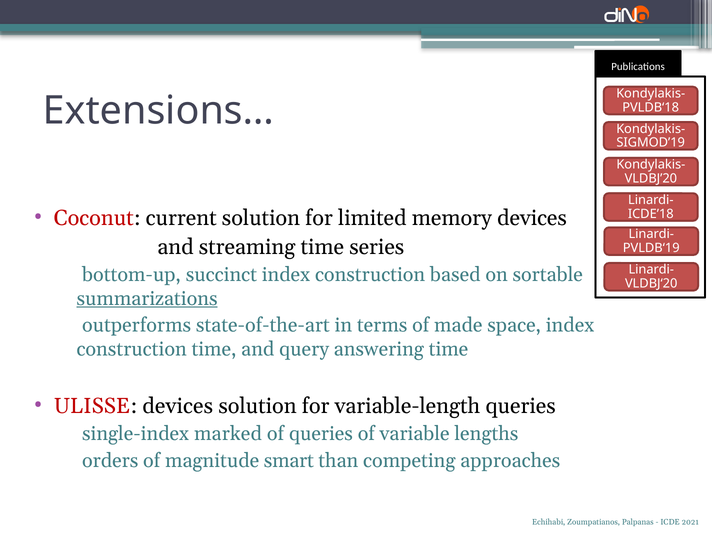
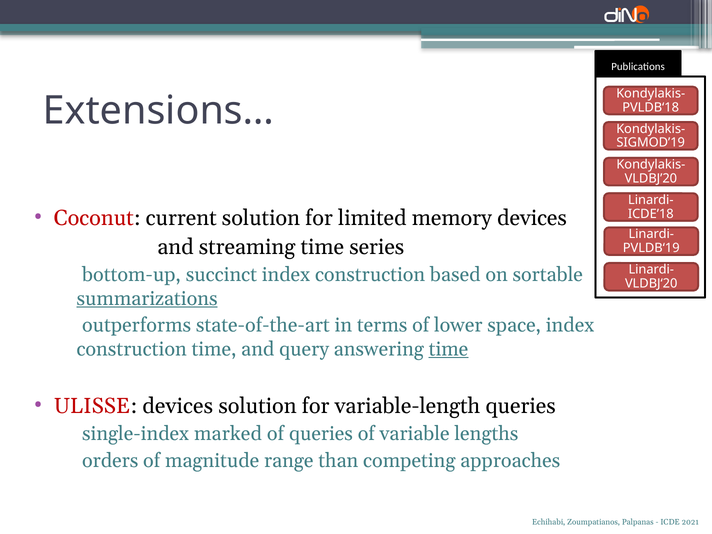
made: made -> lower (458, 325)
time underline: none -> present (449, 349)
smart: smart -> range (289, 461)
